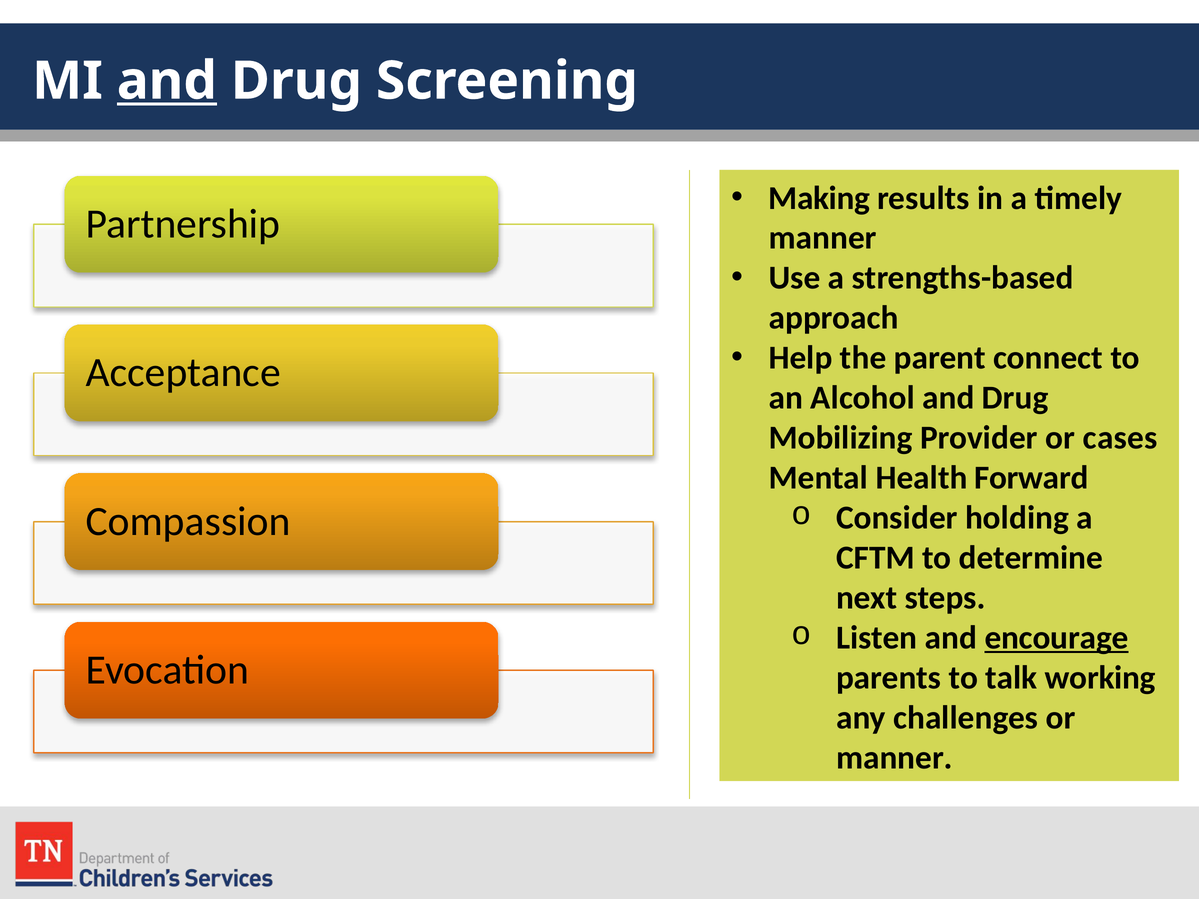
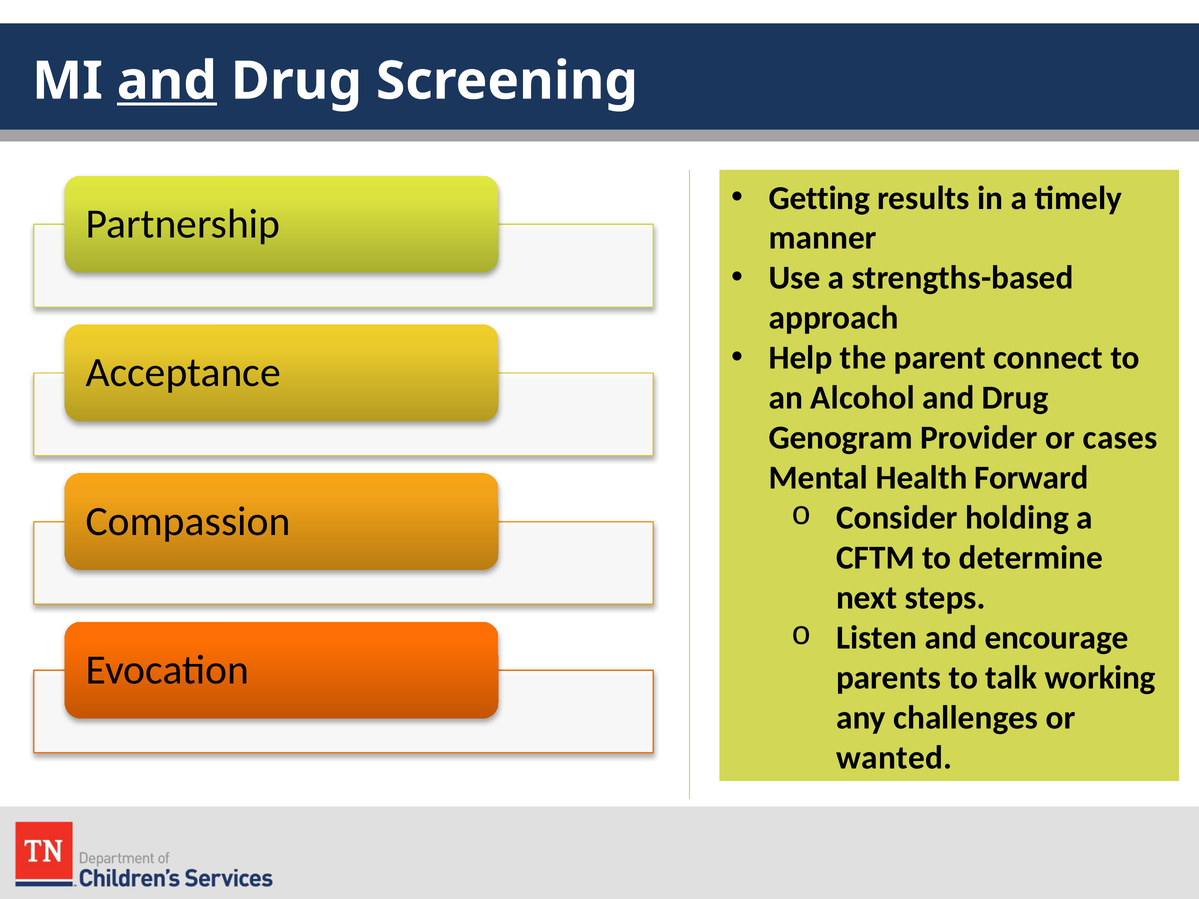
Making: Making -> Getting (819, 198)
Mobilizing: Mobilizing -> Genogram (841, 438)
encourage underline: present -> none (1057, 638)
manner: manner -> wanted (894, 758)
